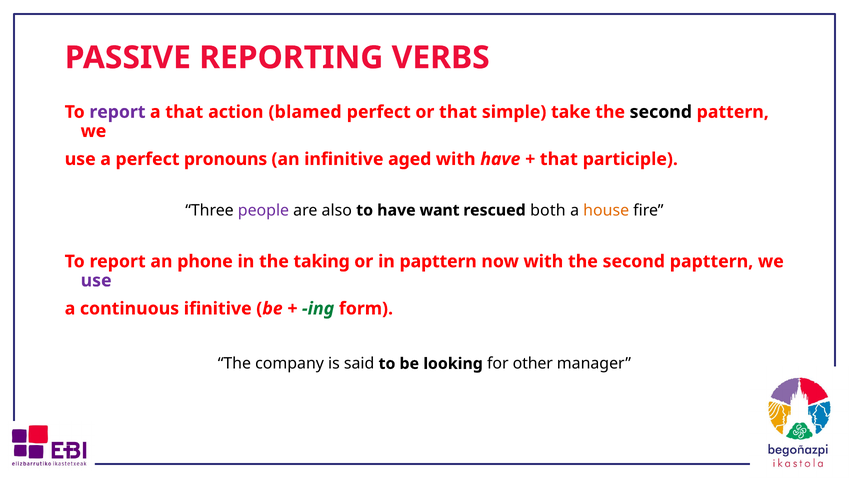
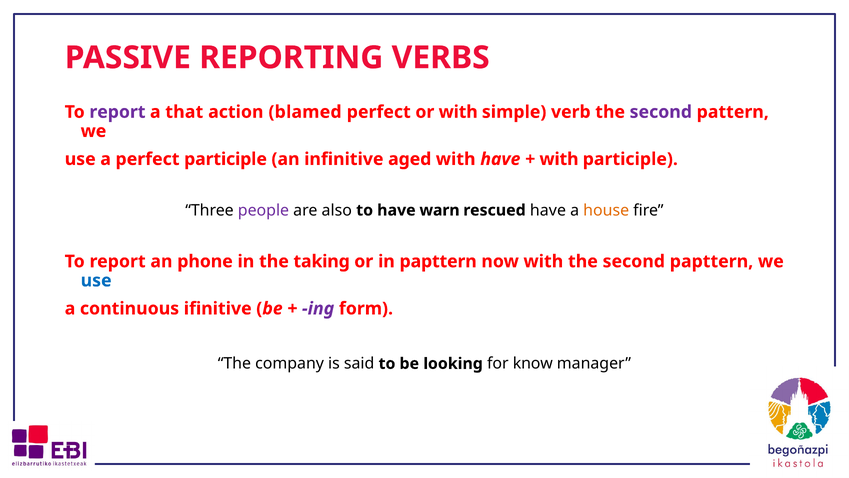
or that: that -> with (458, 112)
take: take -> verb (571, 112)
second colour: black -> purple (661, 112)
perfect pronouns: pronouns -> participle (226, 159)
that: that -> with (559, 159)
want: want -> warn (440, 210)
rescued both: both -> have (548, 210)
use colour: purple -> blue (96, 280)
ing colour: green -> purple (318, 308)
other: other -> know (533, 363)
